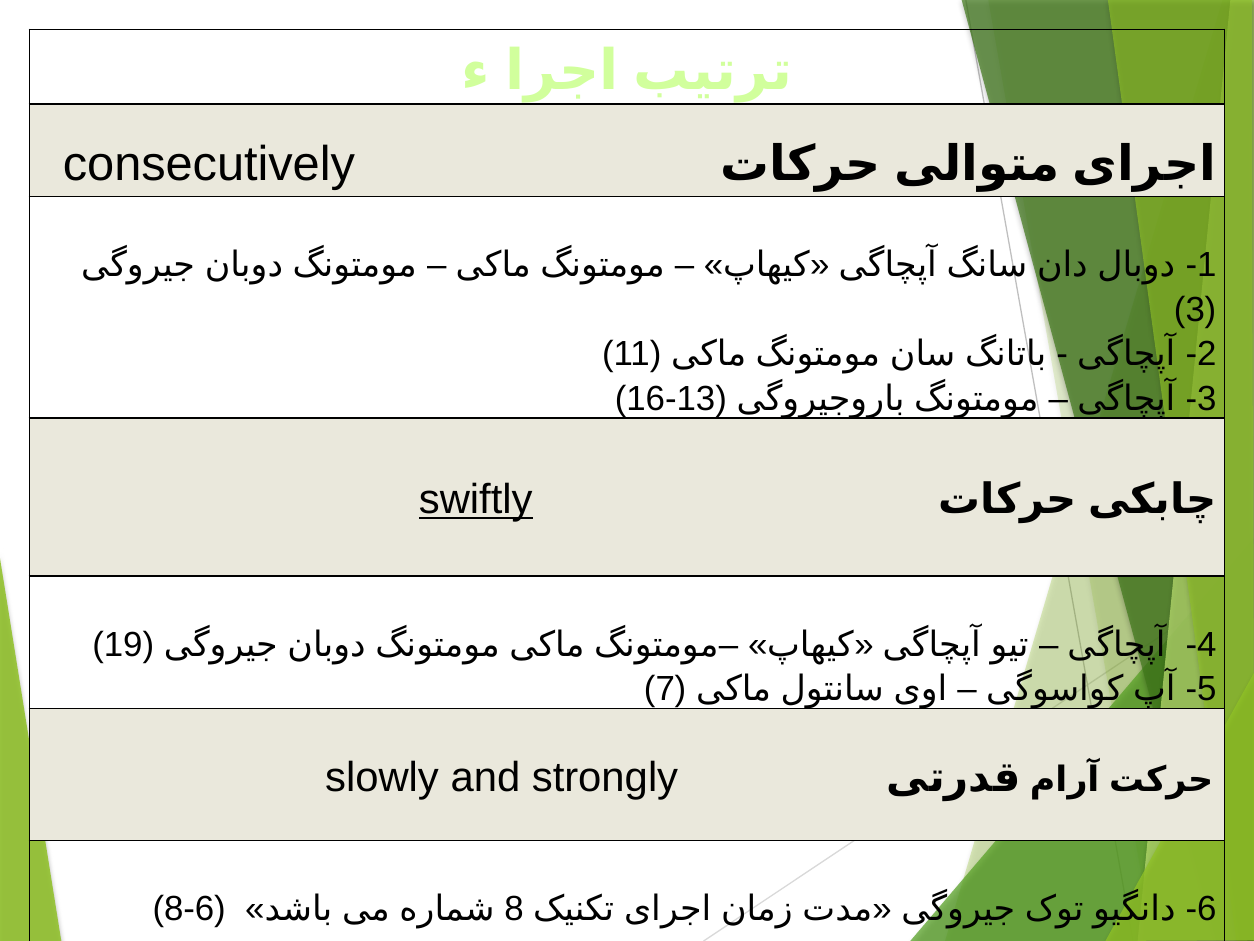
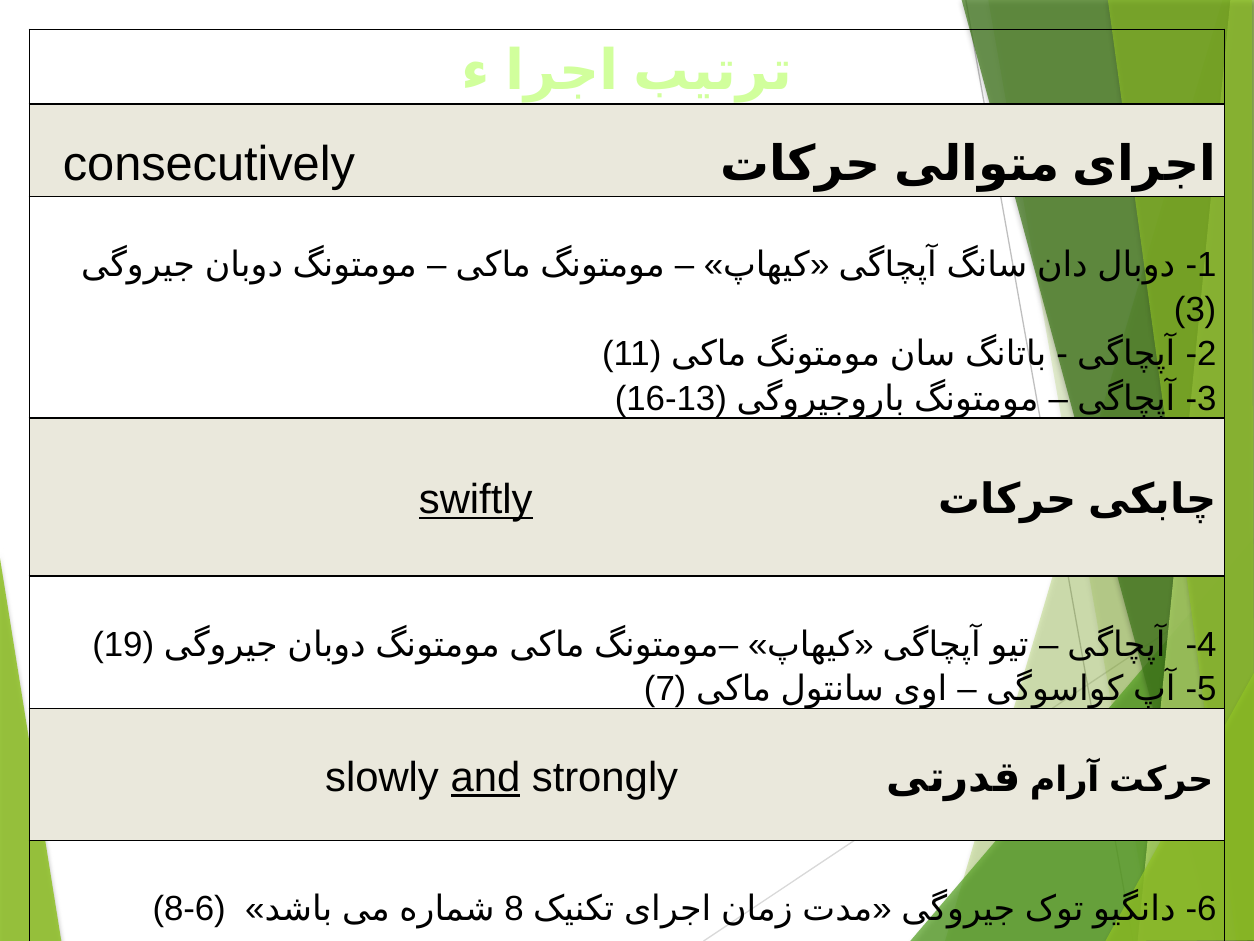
and underline: none -> present (485, 777)
